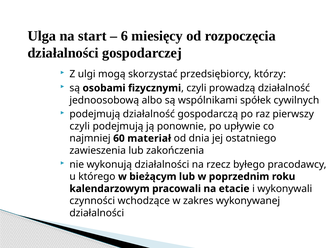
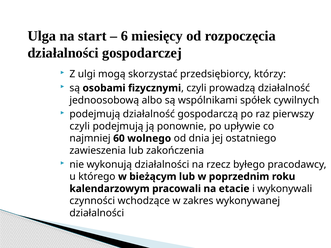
materiał: materiał -> wolnego (149, 139)
